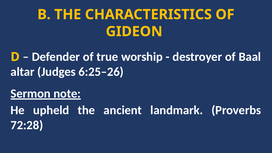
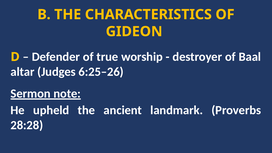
72:28: 72:28 -> 28:28 (27, 125)
